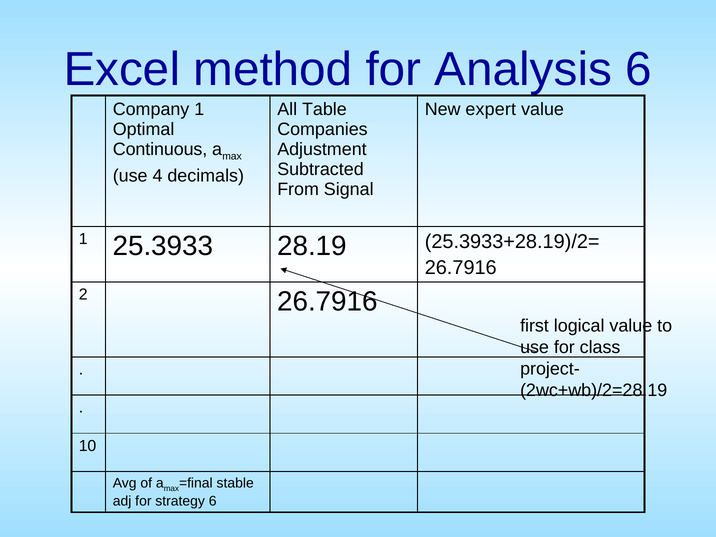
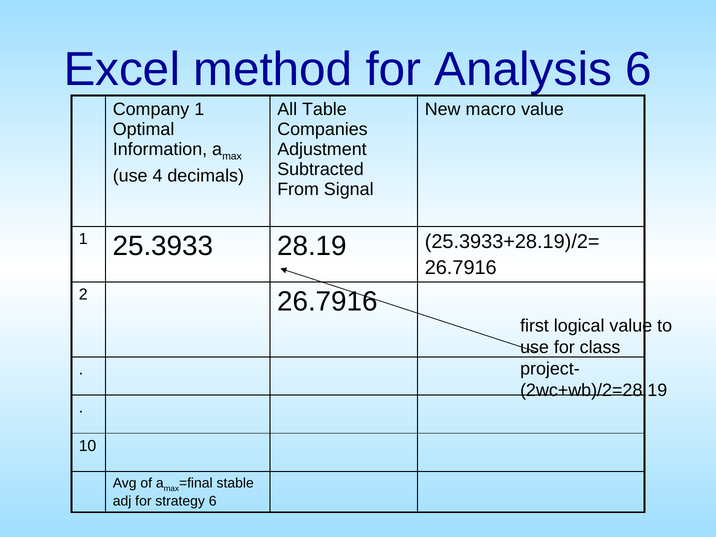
expert: expert -> macro (491, 109)
Continuous: Continuous -> Information (160, 149)
